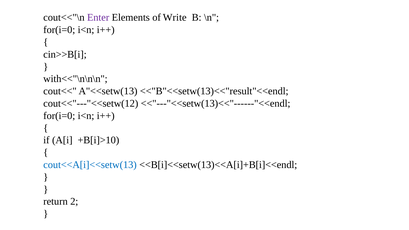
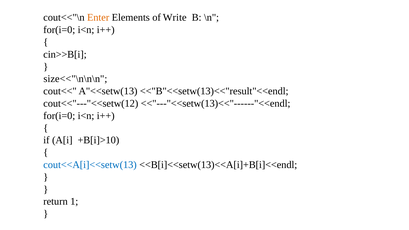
Enter colour: purple -> orange (98, 18)
with<<"\n\n\n: with<<"\n\n\n -> size<<"\n\n\n (75, 79)
2: 2 -> 1 (74, 202)
